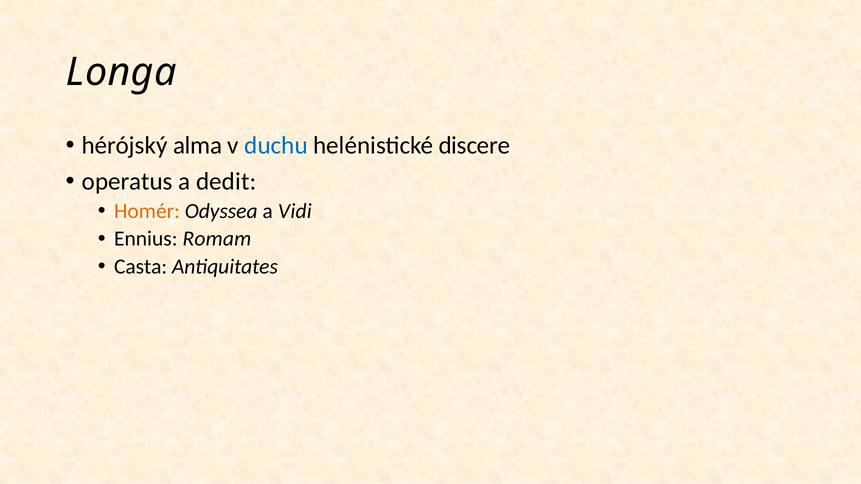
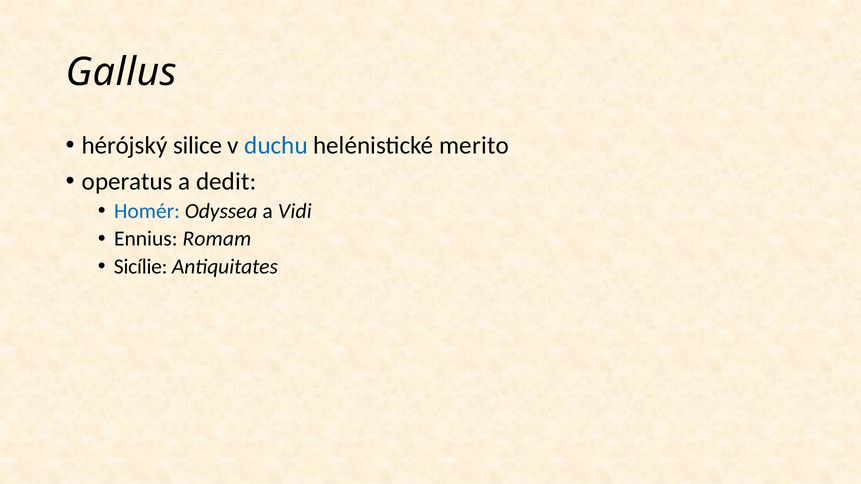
Longa: Longa -> Gallus (121, 72)
alma: alma -> silice (198, 146)
discere: discere -> merito (474, 146)
Homér colour: orange -> blue (147, 211)
Casta: Casta -> Sicílie (141, 267)
